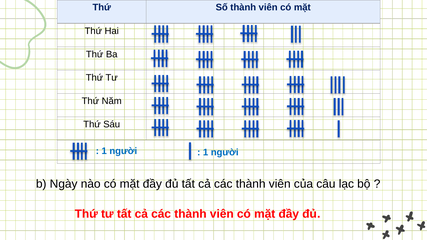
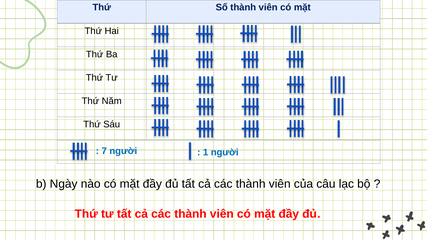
1: 1 -> 7 (104, 151)
